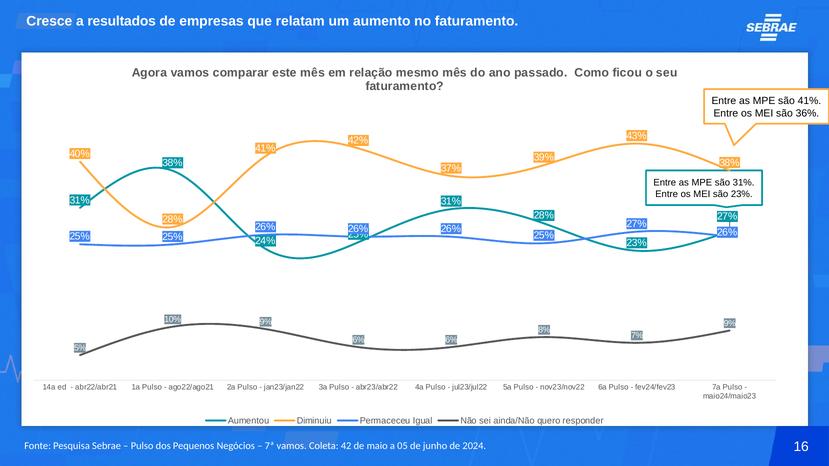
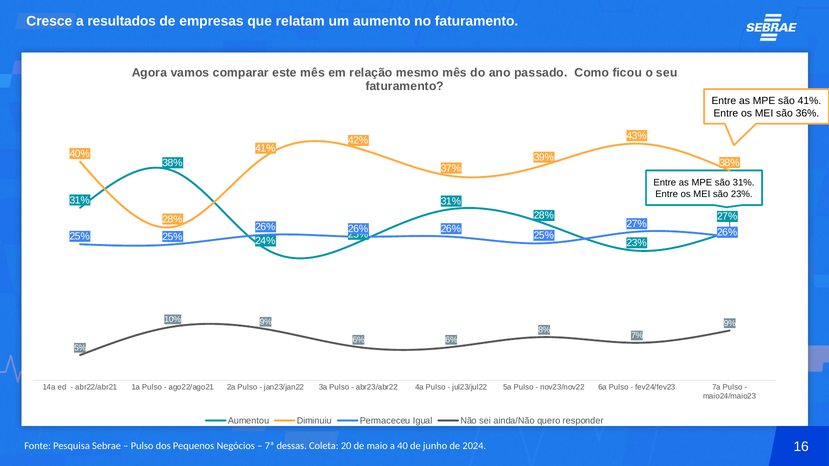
7ª vamos: vamos -> dessas (292, 446)
42: 42 -> 20 (346, 446)
05: 05 -> 40 (402, 446)
